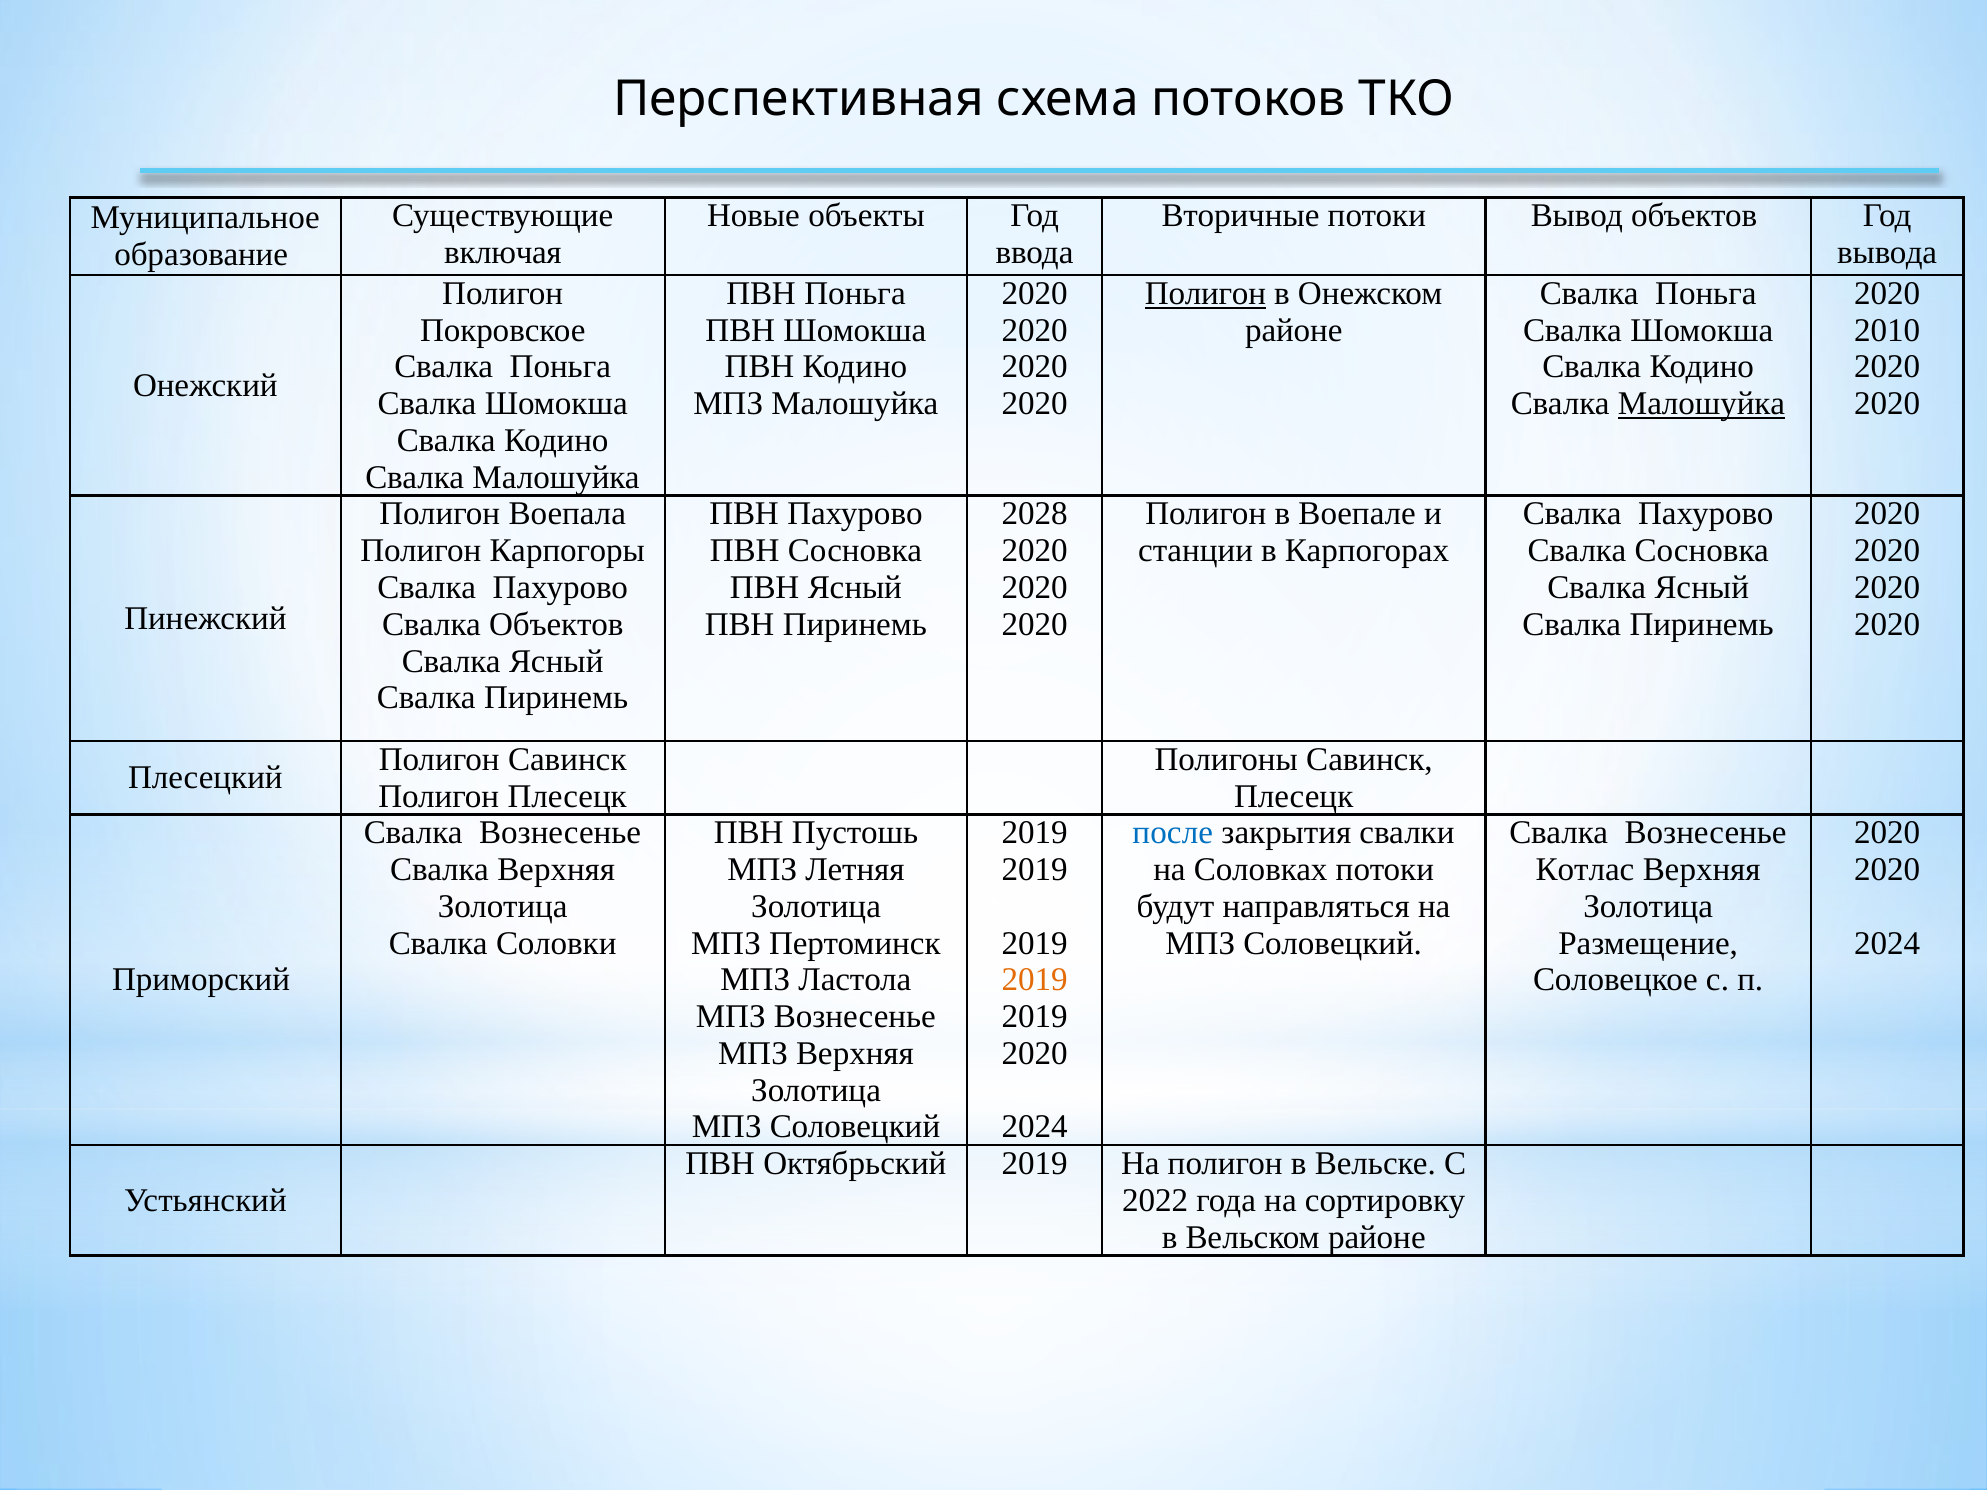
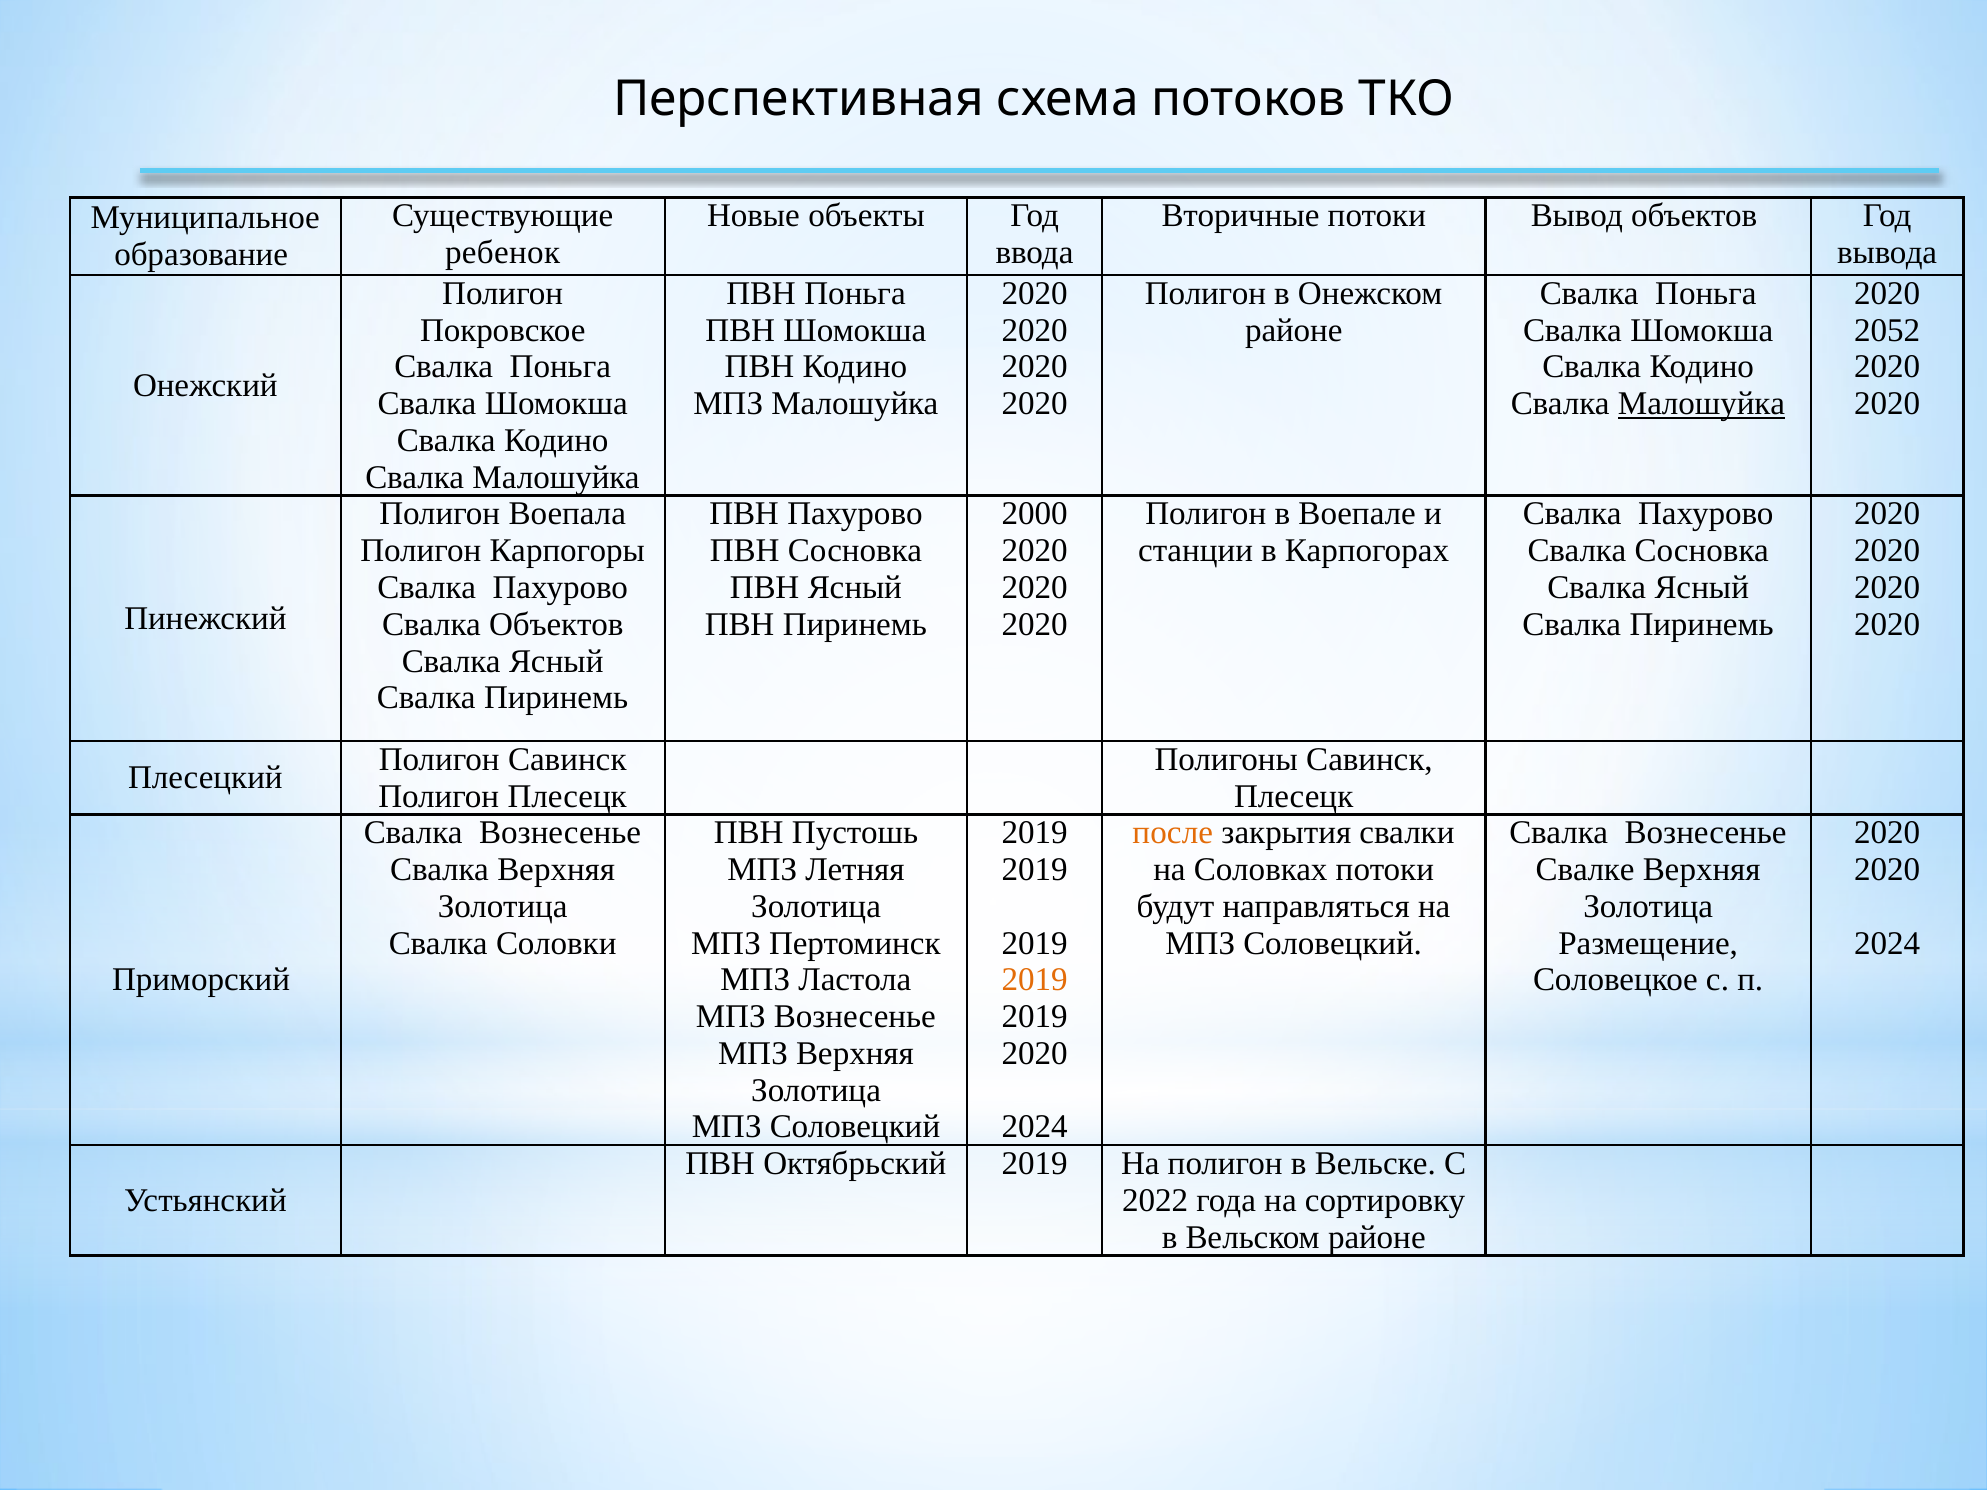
включая: включая -> ребенок (503, 253)
Полигон underline: present -> none (1205, 293)
2010: 2010 -> 2052 (1887, 330)
2028: 2028 -> 2000 (1035, 514)
после colour: blue -> orange (1173, 833)
Котлас: Котлас -> Свалке (1585, 870)
